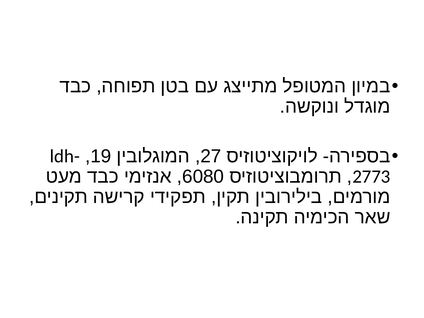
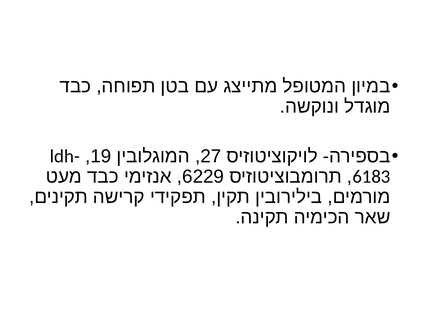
6080: 6080 -> 6229 (203, 177)
2773: 2773 -> 6183 (371, 177)
